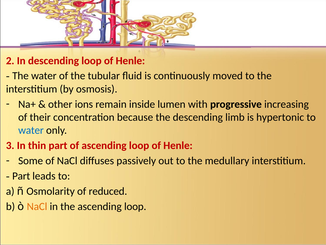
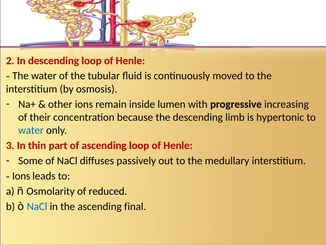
Part: Part -> Ions (21, 176)
NaCl colour: orange -> blue (37, 206)
the ascending loop: loop -> final (135, 206)
